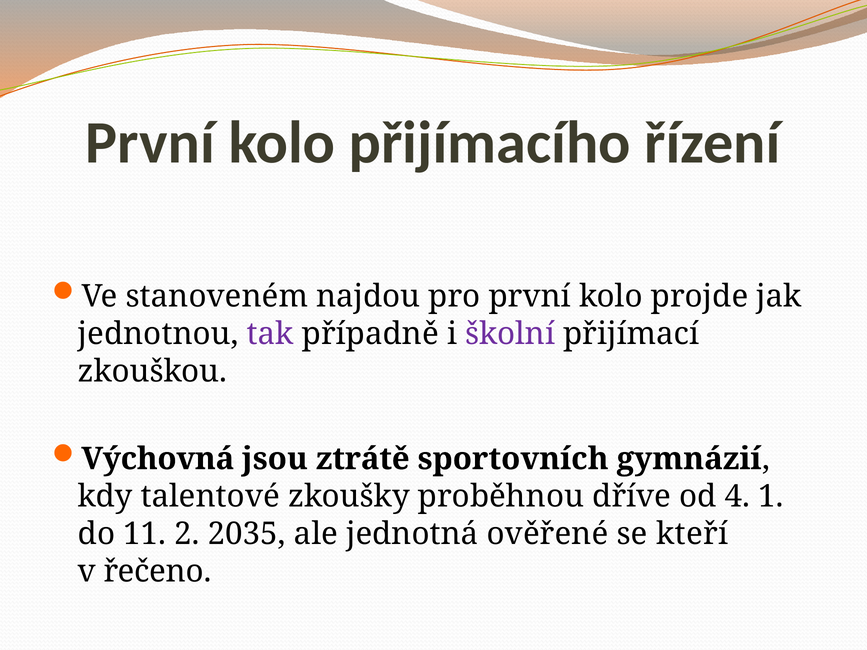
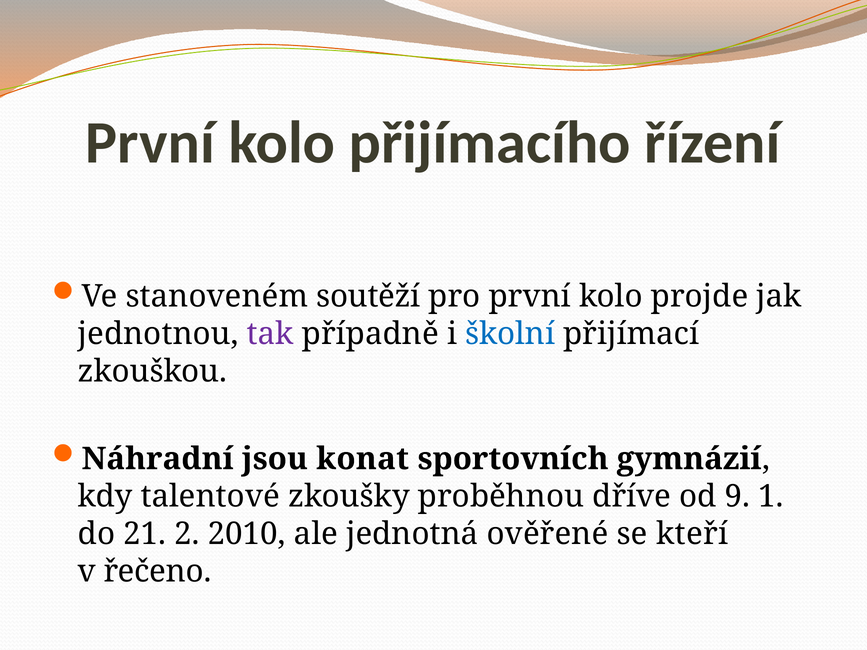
najdou: najdou -> soutěží (368, 296)
školní colour: purple -> blue (510, 334)
Výchovná: Výchovná -> Náhradní (158, 459)
ztrátě: ztrátě -> konat (363, 459)
4: 4 -> 9 (737, 497)
11: 11 -> 21 (145, 534)
2035: 2035 -> 2010 (247, 534)
